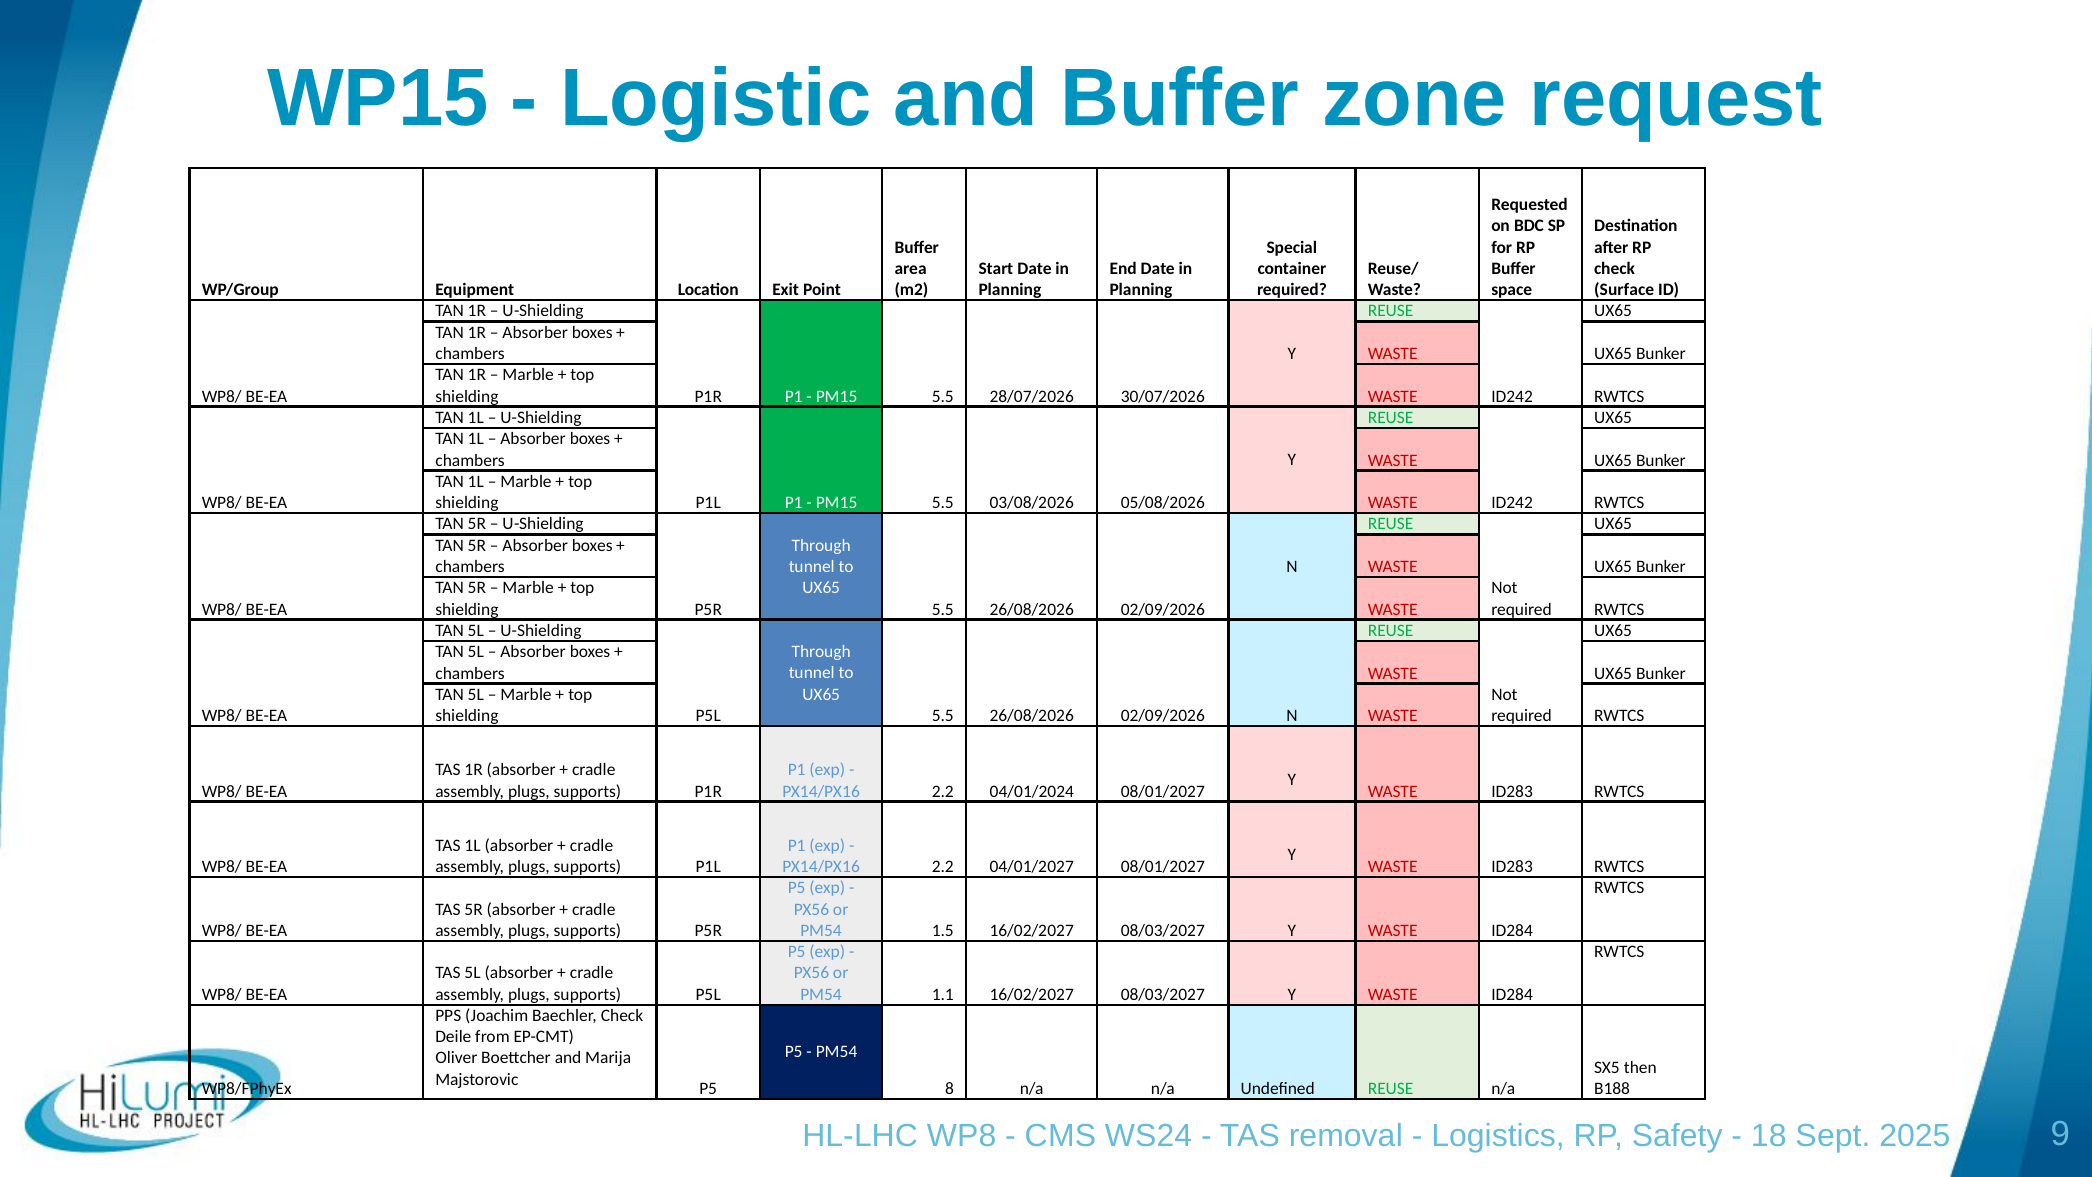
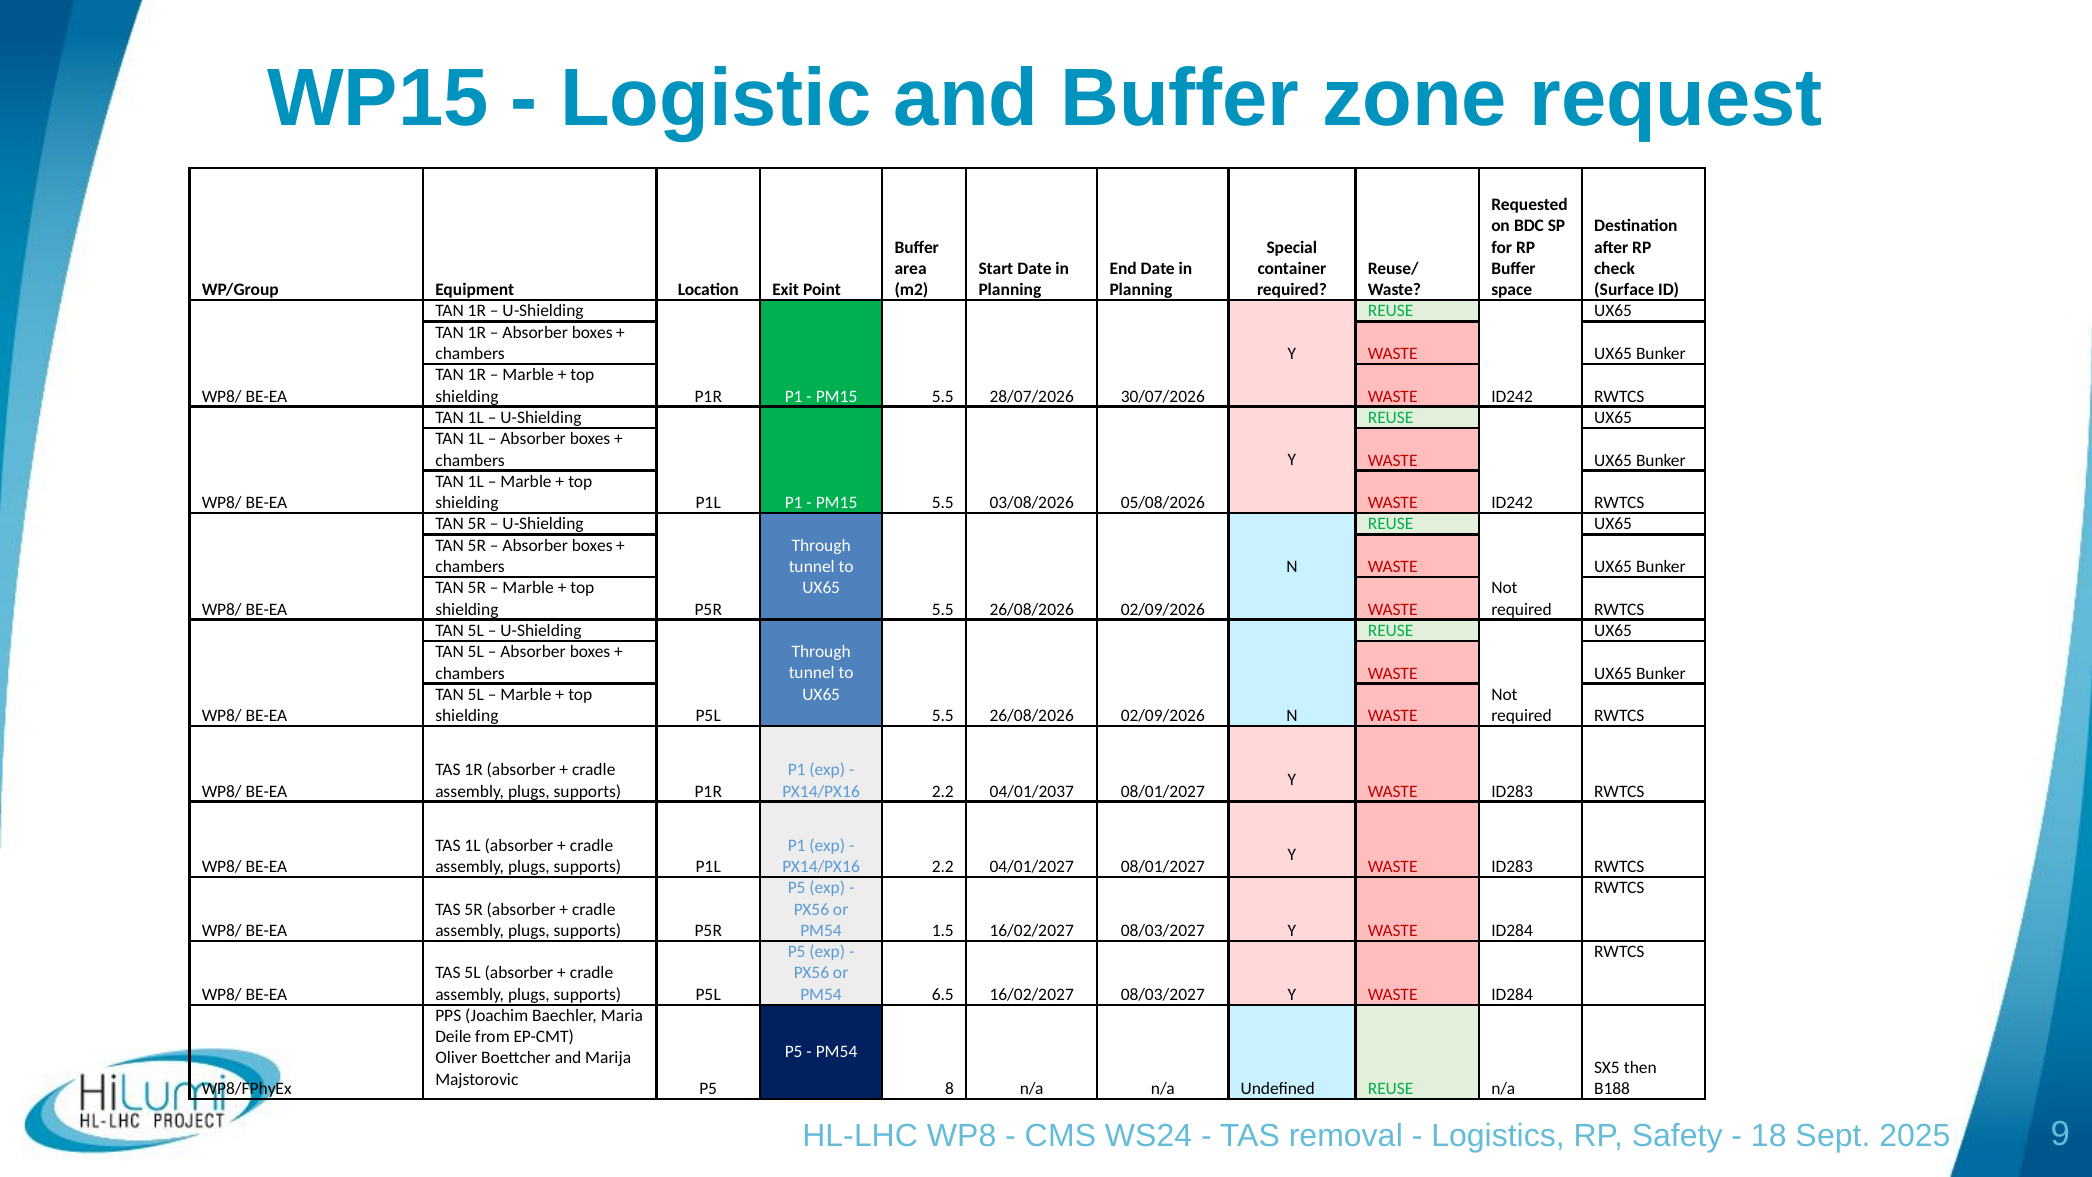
04/01/2024: 04/01/2024 -> 04/01/2037 (1032, 791)
1.1: 1.1 -> 6.5 (943, 994)
Baechler Check: Check -> Maria (622, 1016)
